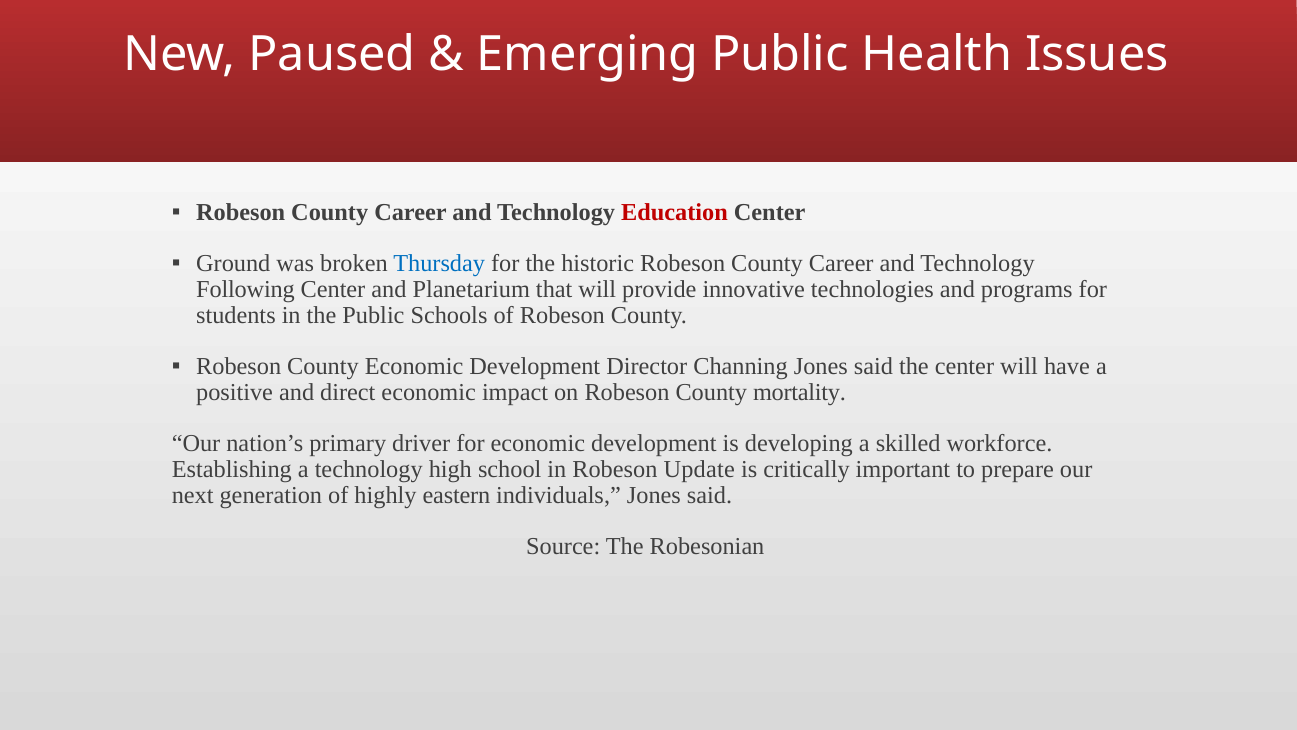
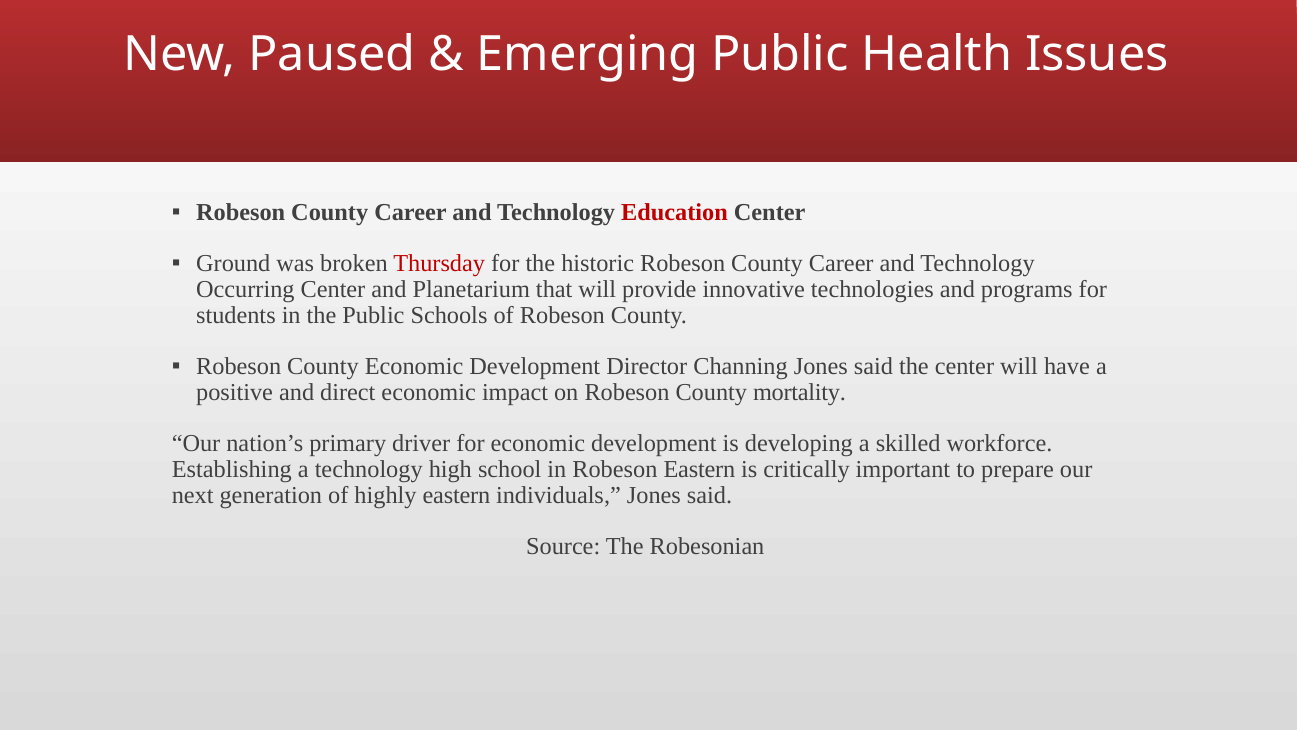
Thursday colour: blue -> red (439, 263)
Following: Following -> Occurring (245, 289)
Robeson Update: Update -> Eastern (699, 469)
